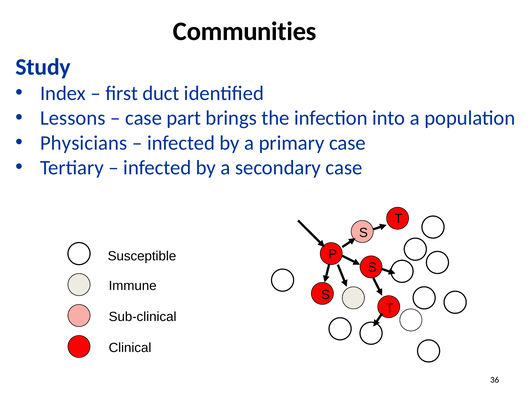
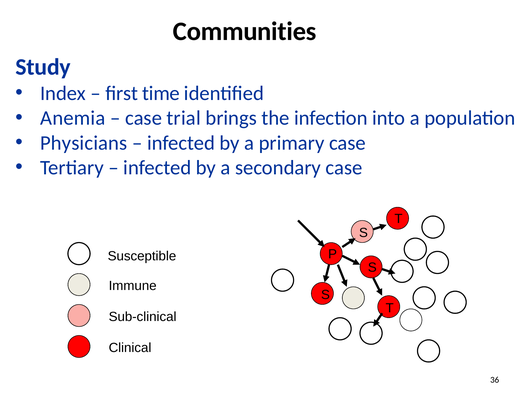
duct: duct -> time (161, 93)
Lessons: Lessons -> Anemia (73, 118)
part: part -> trial (184, 118)
